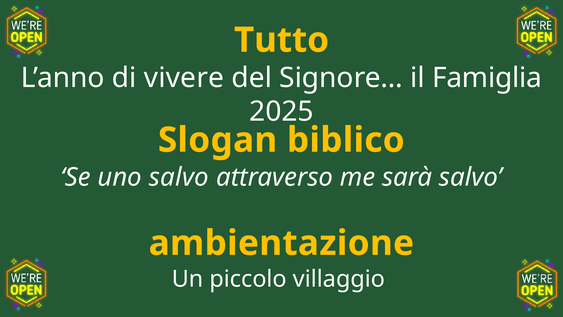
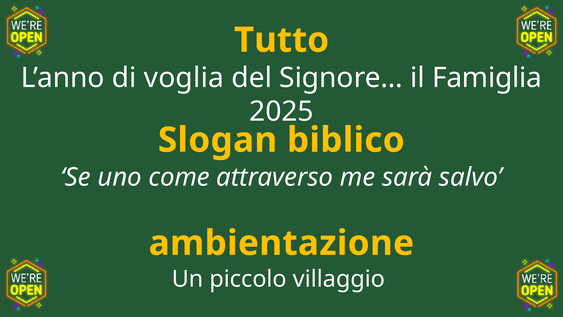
vivere: vivere -> voglia (184, 78)
uno salvo: salvo -> come (179, 177)
